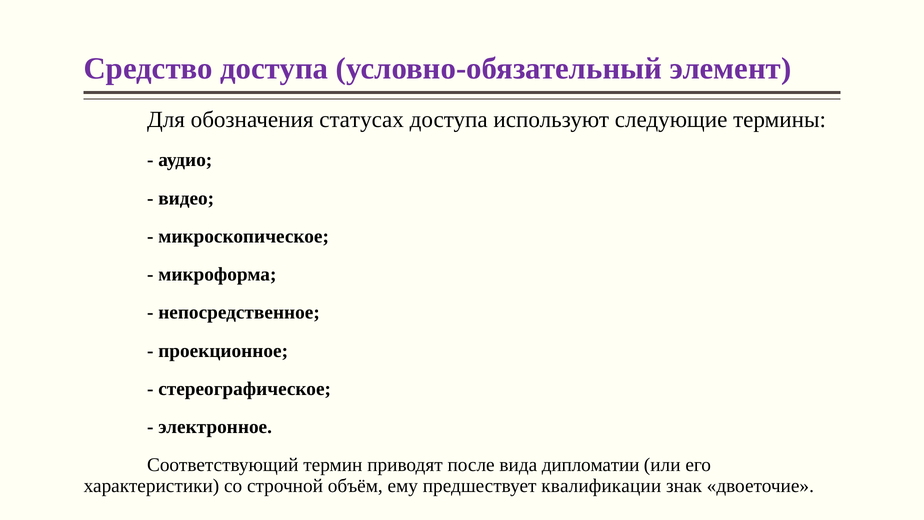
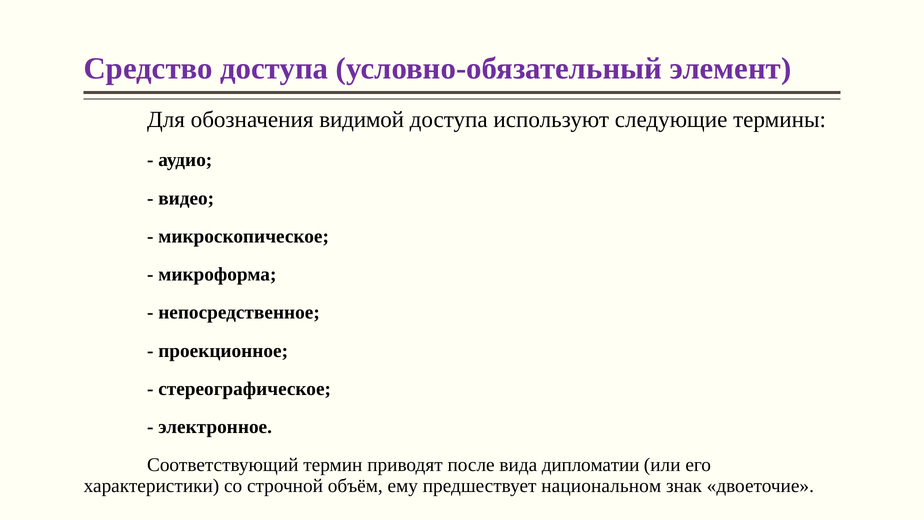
статусах: статусах -> видимой (362, 120)
квалификации: квалификации -> национальном (601, 486)
